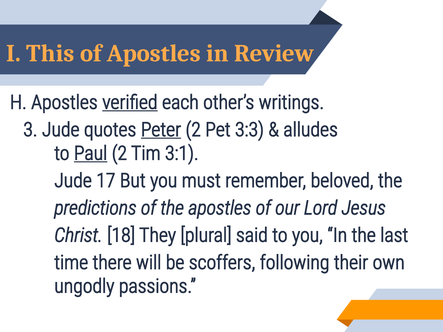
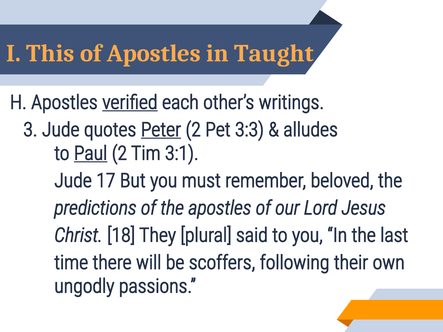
Review: Review -> Taught (274, 53)
